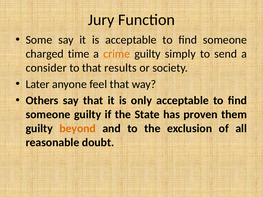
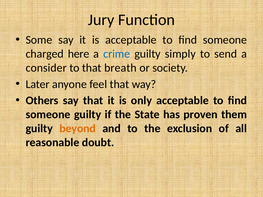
time: time -> here (79, 54)
crime colour: orange -> blue (117, 54)
results: results -> breath (120, 68)
